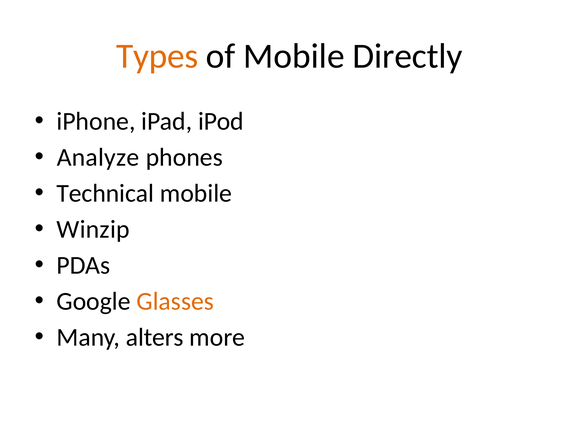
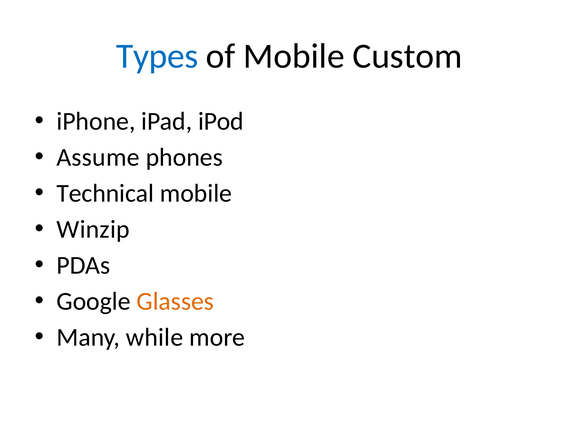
Types colour: orange -> blue (157, 56)
Directly: Directly -> Custom (407, 56)
Analyze: Analyze -> Assume (98, 158)
alters: alters -> while (155, 338)
